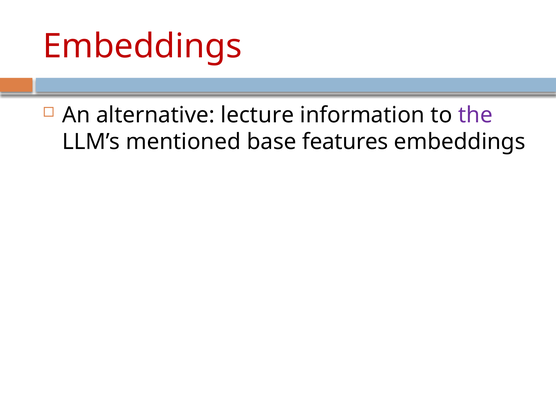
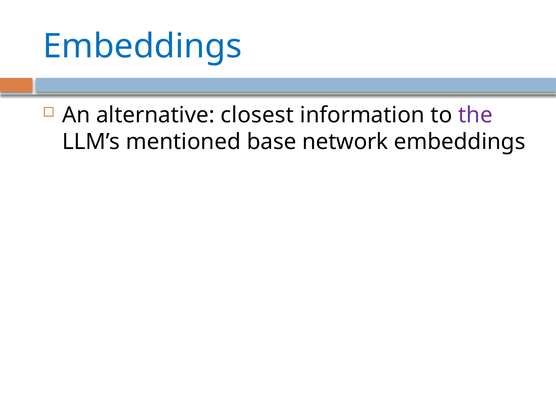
Embeddings colour: red -> blue (142, 46)
lecture: lecture -> closest (257, 115)
features: features -> network (345, 142)
